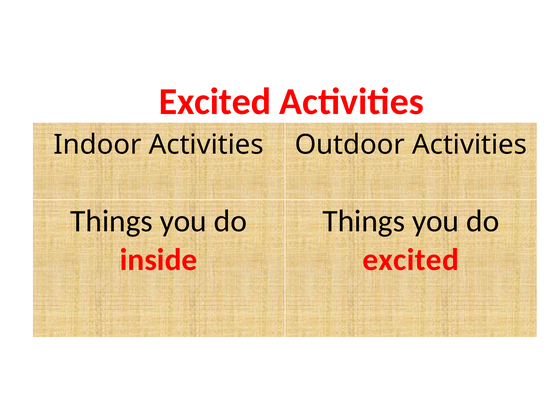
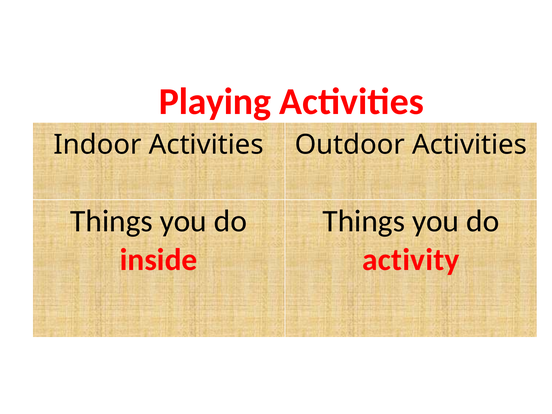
Excited: Excited -> Playing (215, 102)
excited: excited -> activity (411, 260)
